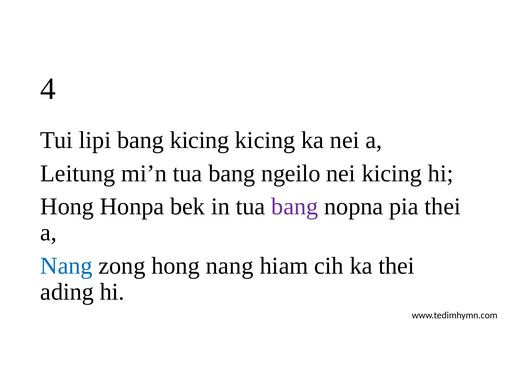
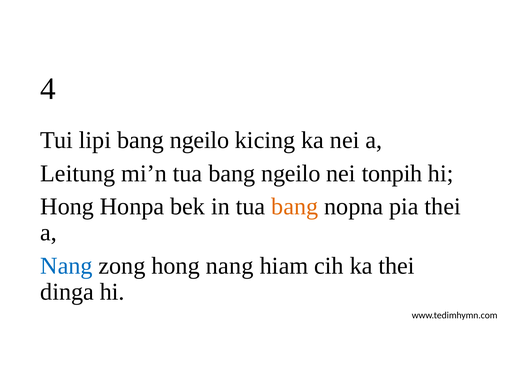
lipi bang kicing: kicing -> ngeilo (200, 140)
nei kicing: kicing -> tonpih (392, 173)
bang colour: purple -> orange (295, 207)
ading: ading -> dinga (67, 292)
